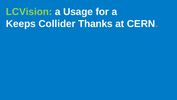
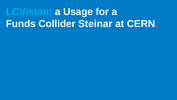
LCVision colour: light green -> light blue (29, 12)
Keeps: Keeps -> Funds (21, 24)
Thanks: Thanks -> Steinar (95, 24)
